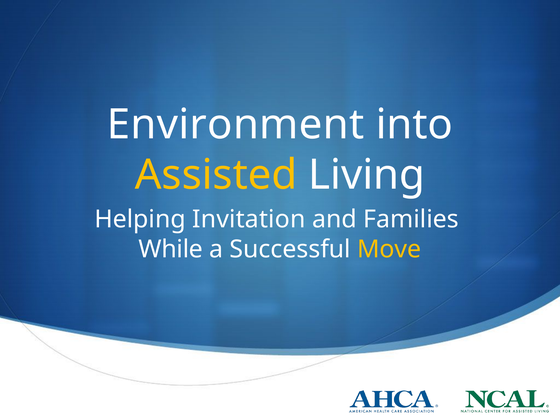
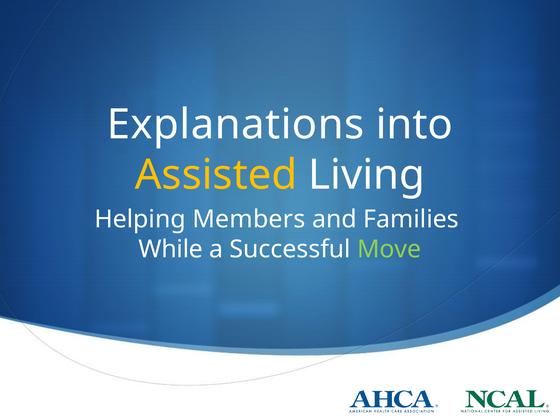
Environment: Environment -> Explanations (236, 125)
Invitation: Invitation -> Members (249, 219)
Move colour: yellow -> light green (389, 249)
